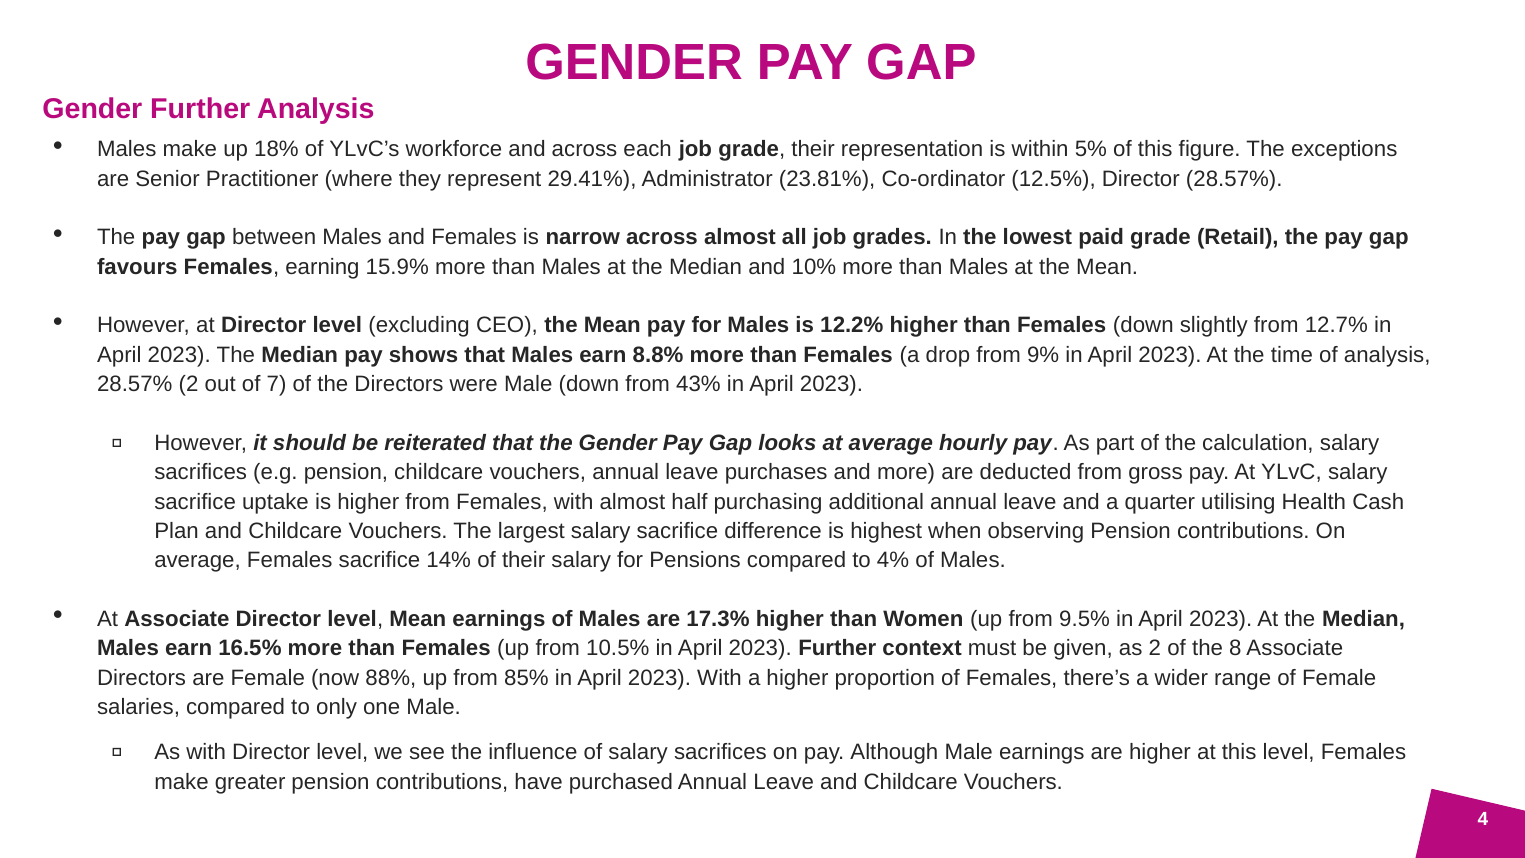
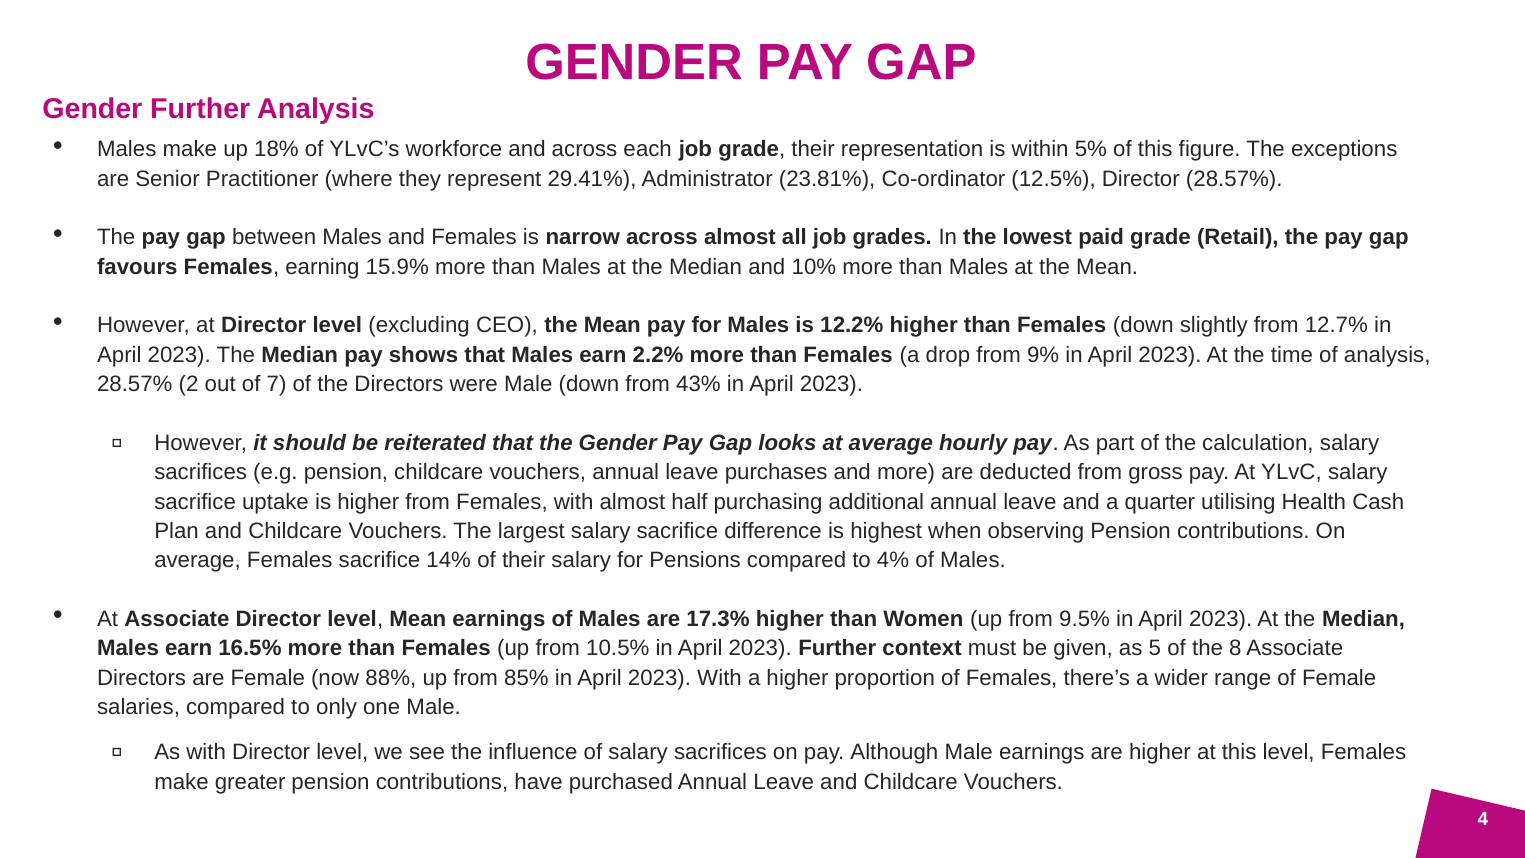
8.8%: 8.8% -> 2.2% (658, 355)
as 2: 2 -> 5 (1155, 649)
